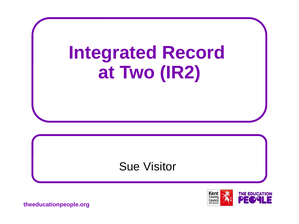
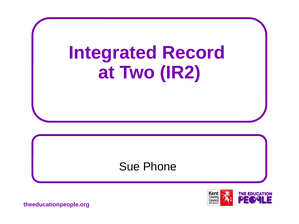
Visitor: Visitor -> Phone (160, 167)
